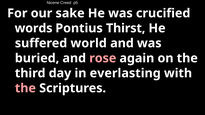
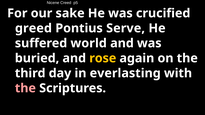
words: words -> greed (33, 28)
Thirst: Thirst -> Serve (126, 28)
rose colour: pink -> yellow (103, 58)
